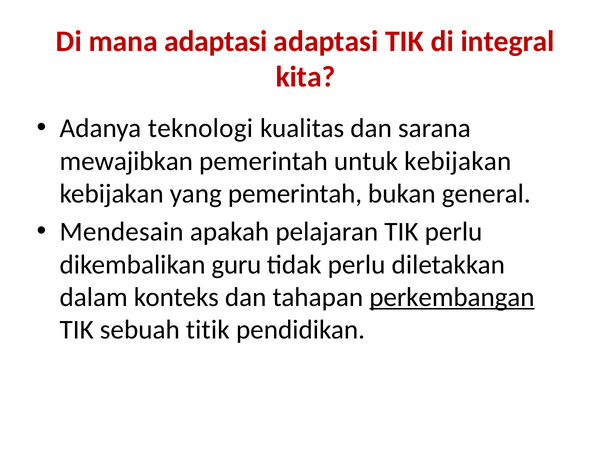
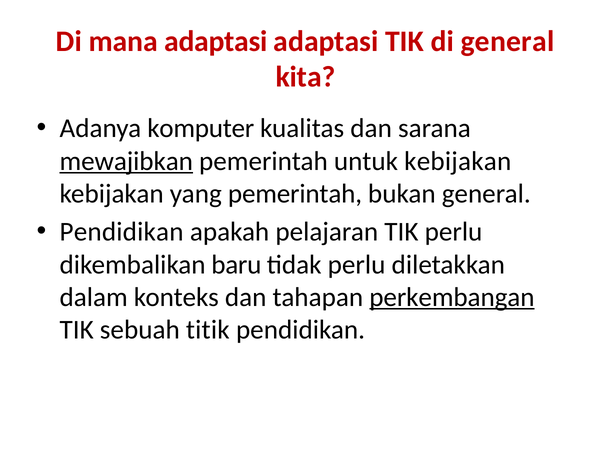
di integral: integral -> general (507, 41)
teknologi: teknologi -> komputer (201, 128)
mewajibkan underline: none -> present (126, 161)
Mendesain: Mendesain -> Pendidikan (122, 231)
guru: guru -> baru (236, 264)
